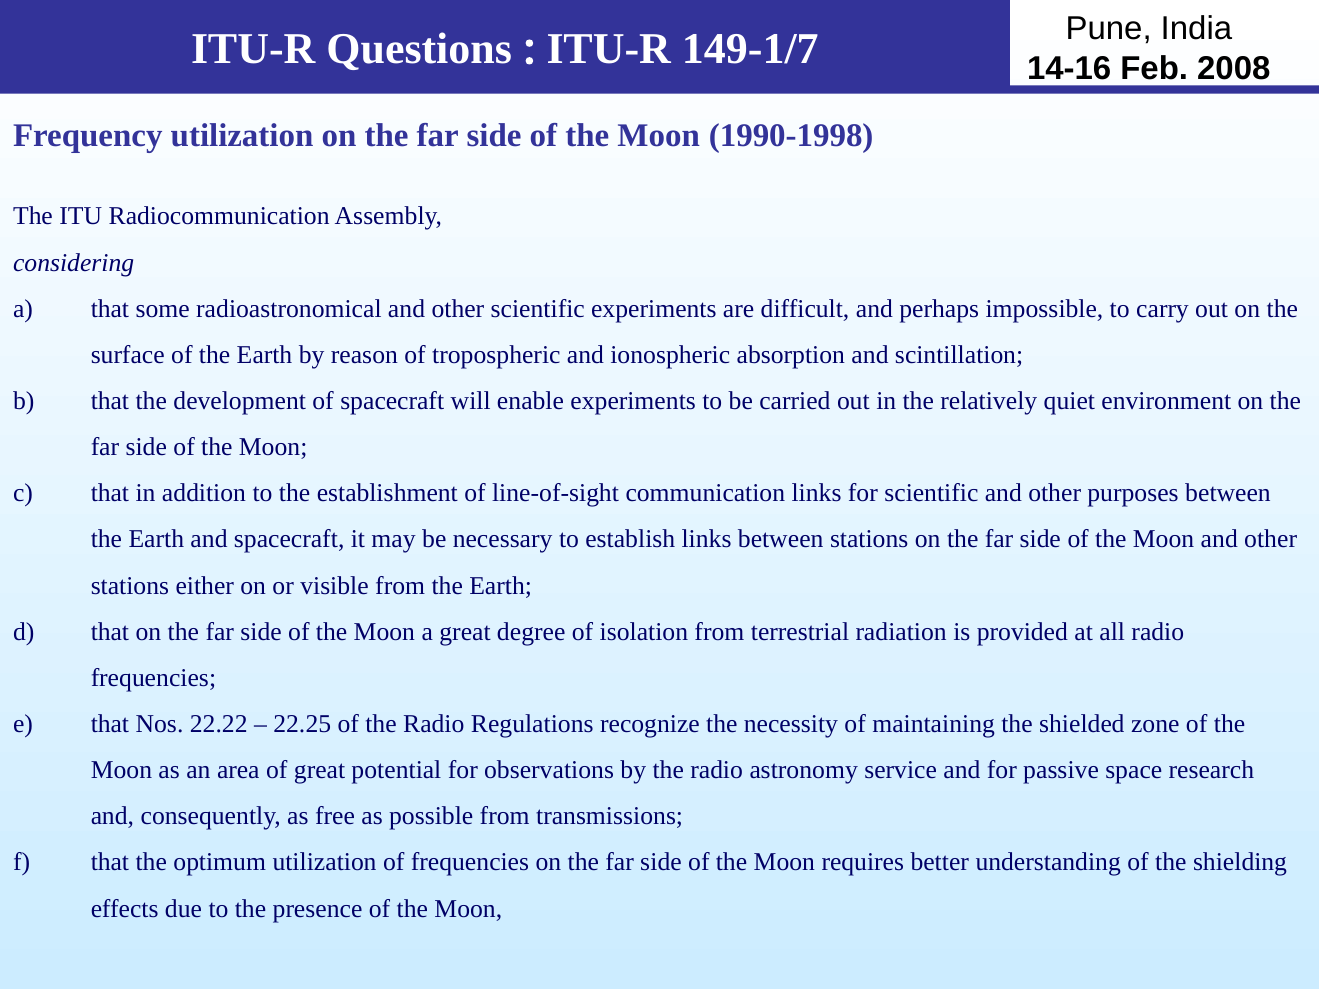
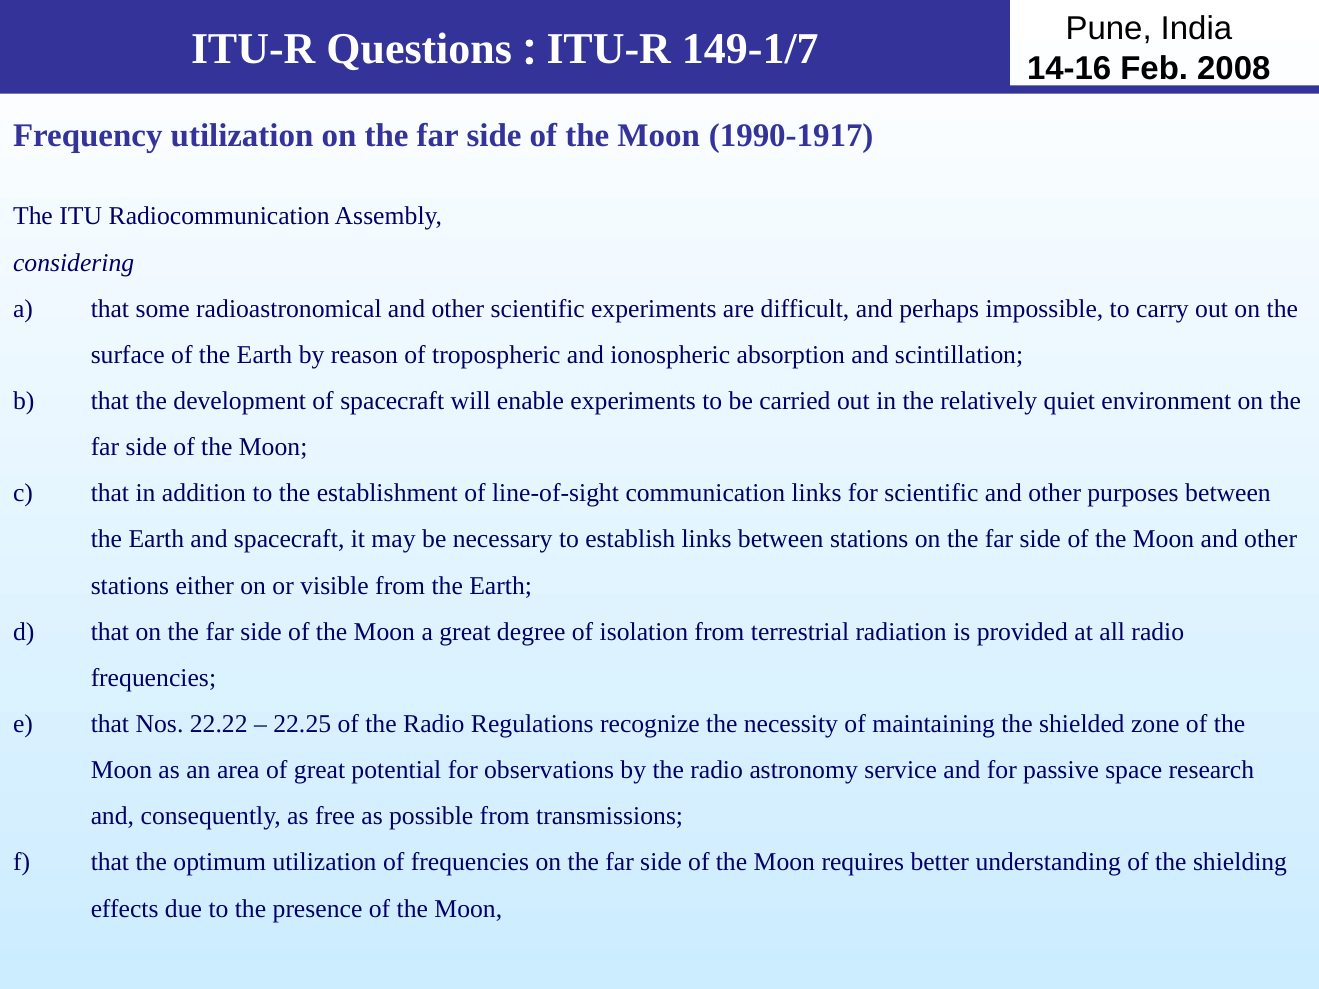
1990-1998: 1990-1998 -> 1990-1917 (791, 136)
